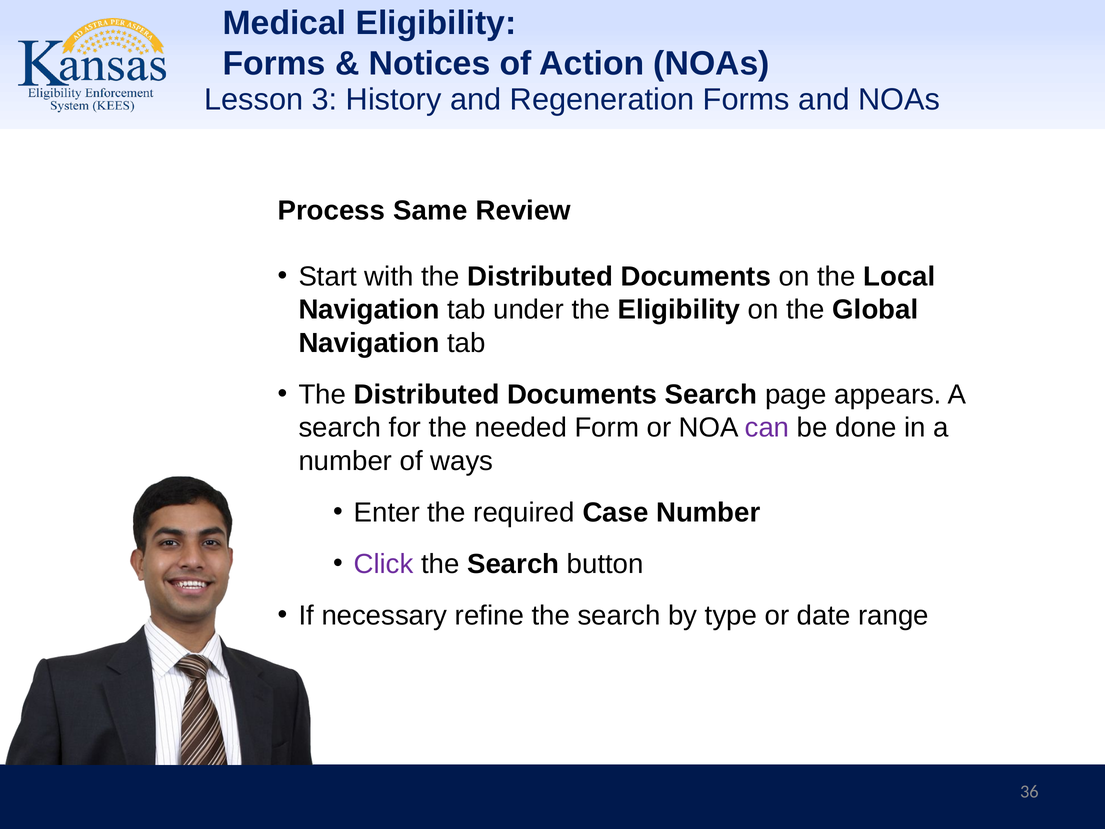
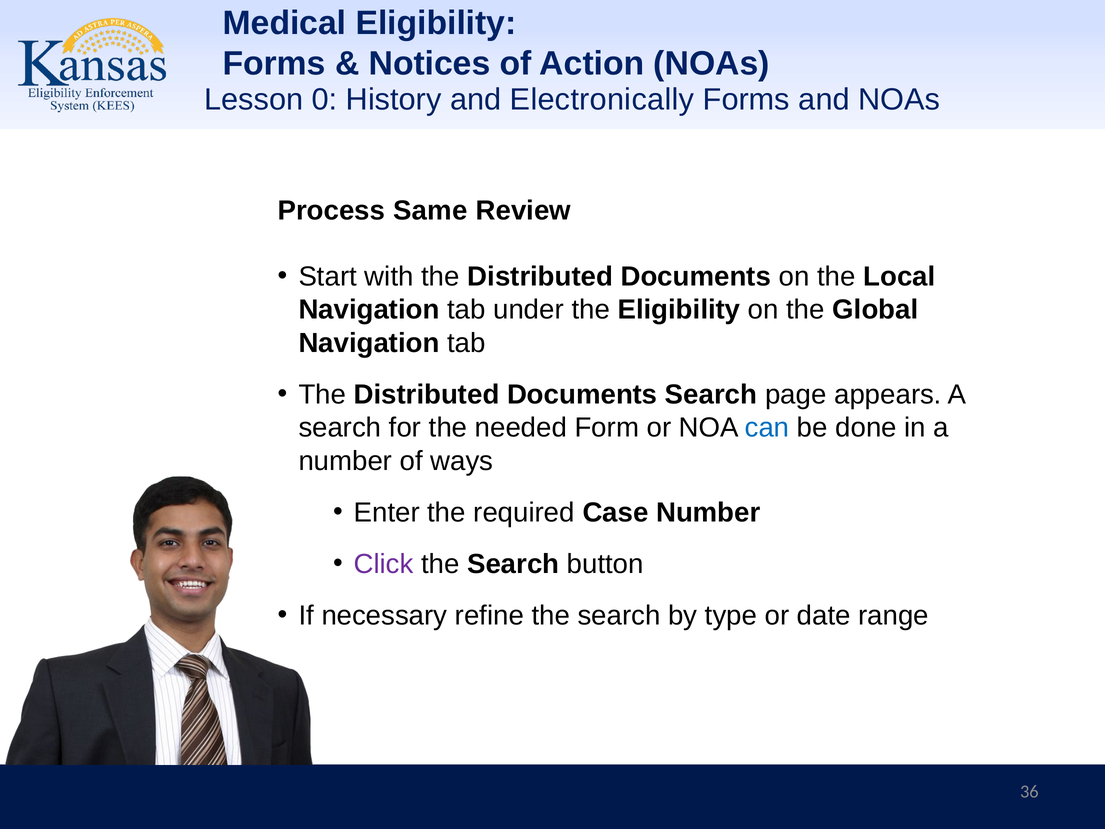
3: 3 -> 0 (324, 100)
Regeneration: Regeneration -> Electronically (602, 100)
can colour: purple -> blue (767, 428)
